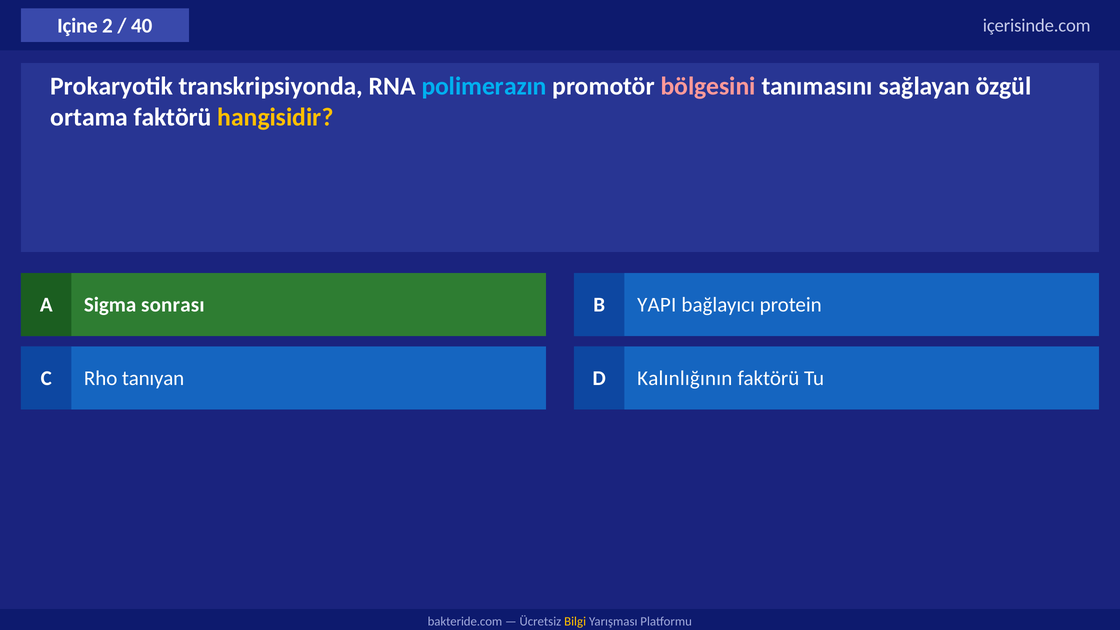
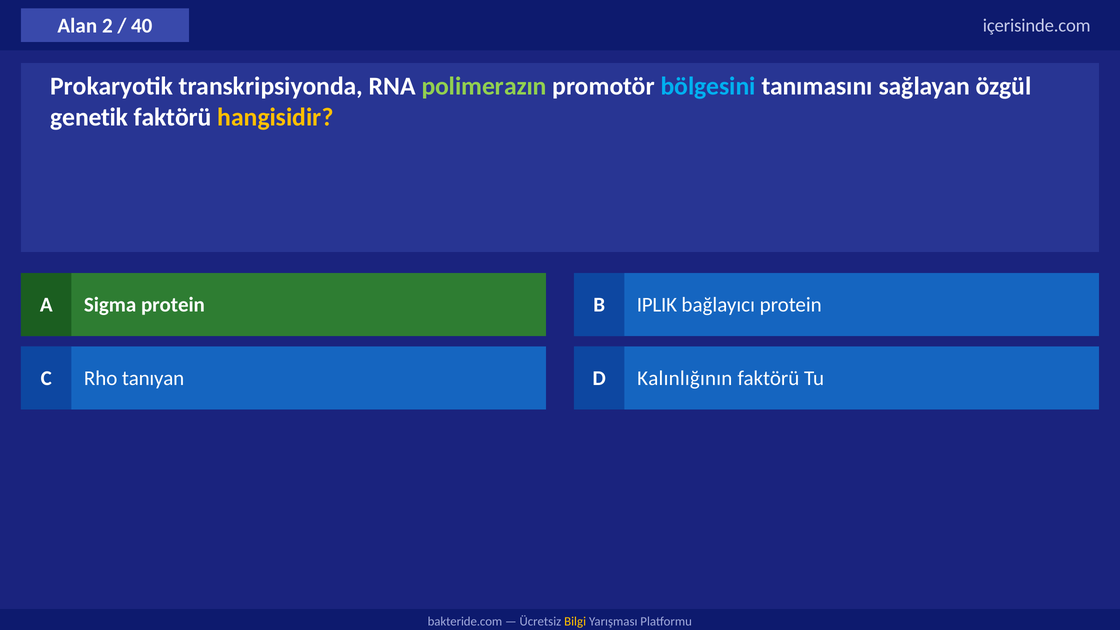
Içine: Içine -> Alan (77, 26)
polimerazın colour: light blue -> light green (484, 86)
bölgesini colour: pink -> light blue (708, 86)
ortama: ortama -> genetik (89, 117)
Sigma sonrası: sonrası -> protein (173, 305)
YAPI: YAPI -> IPLIK (657, 305)
